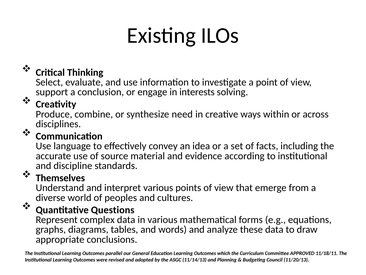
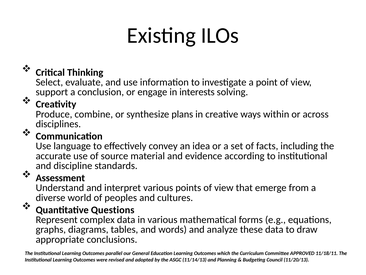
need: need -> plans (182, 114)
Themselves: Themselves -> Assessment (60, 178)
